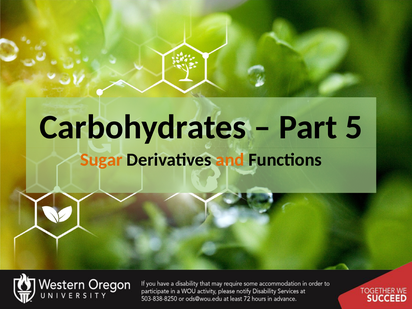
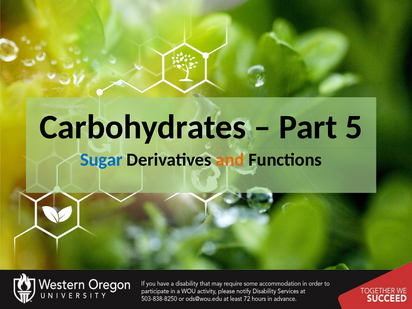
Sugar colour: orange -> blue (101, 160)
